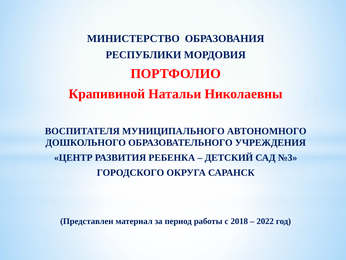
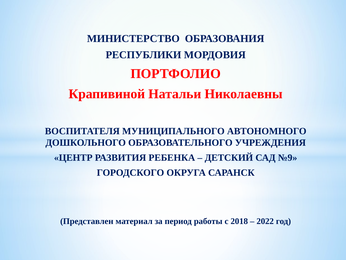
№3: №3 -> №9 (288, 157)
